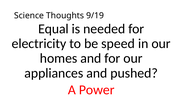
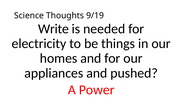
Equal: Equal -> Write (53, 29)
speed: speed -> things (118, 44)
